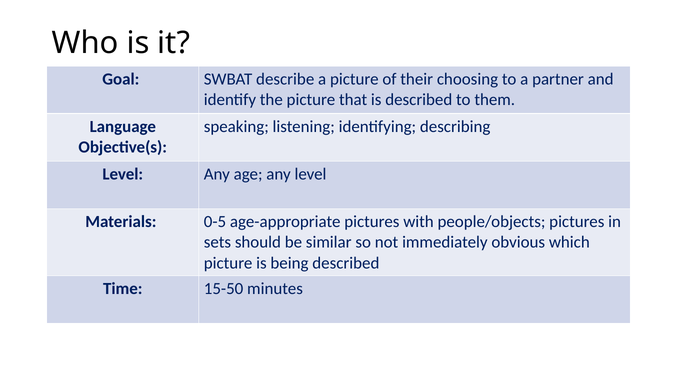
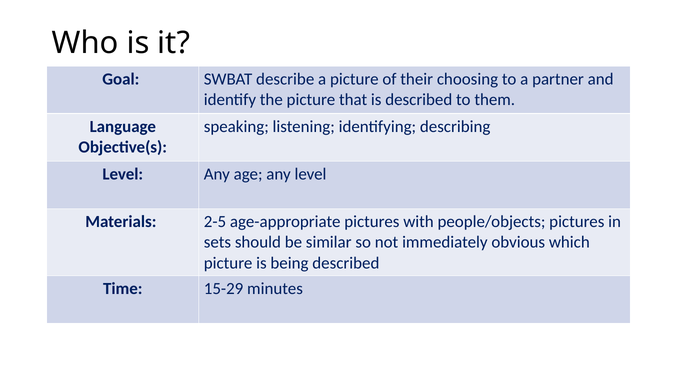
0-5: 0-5 -> 2-5 (215, 222)
15-50: 15-50 -> 15-29 (224, 289)
